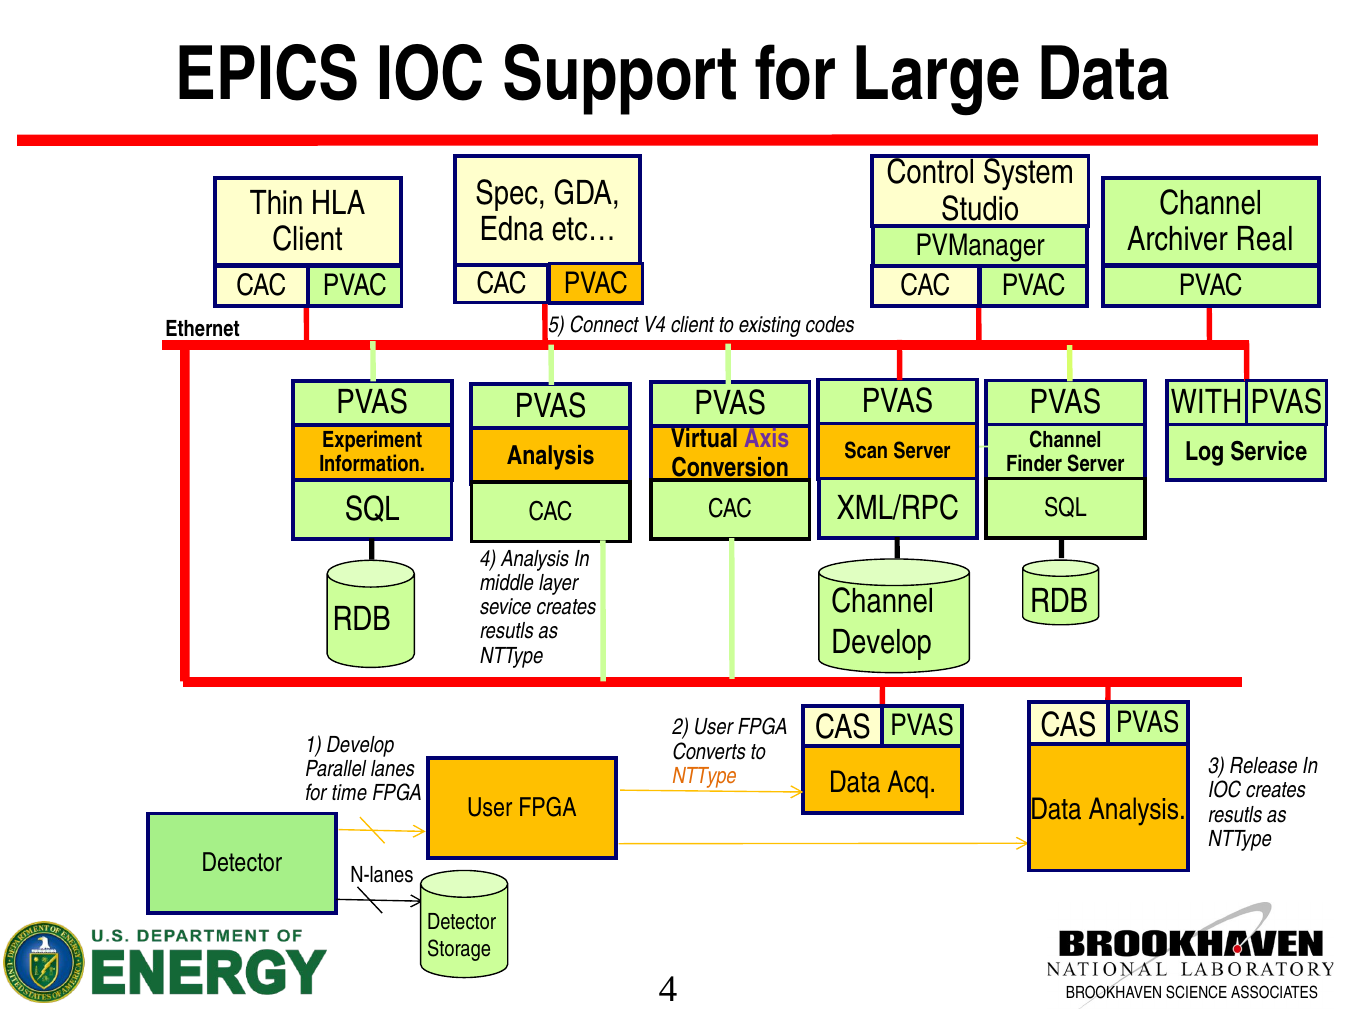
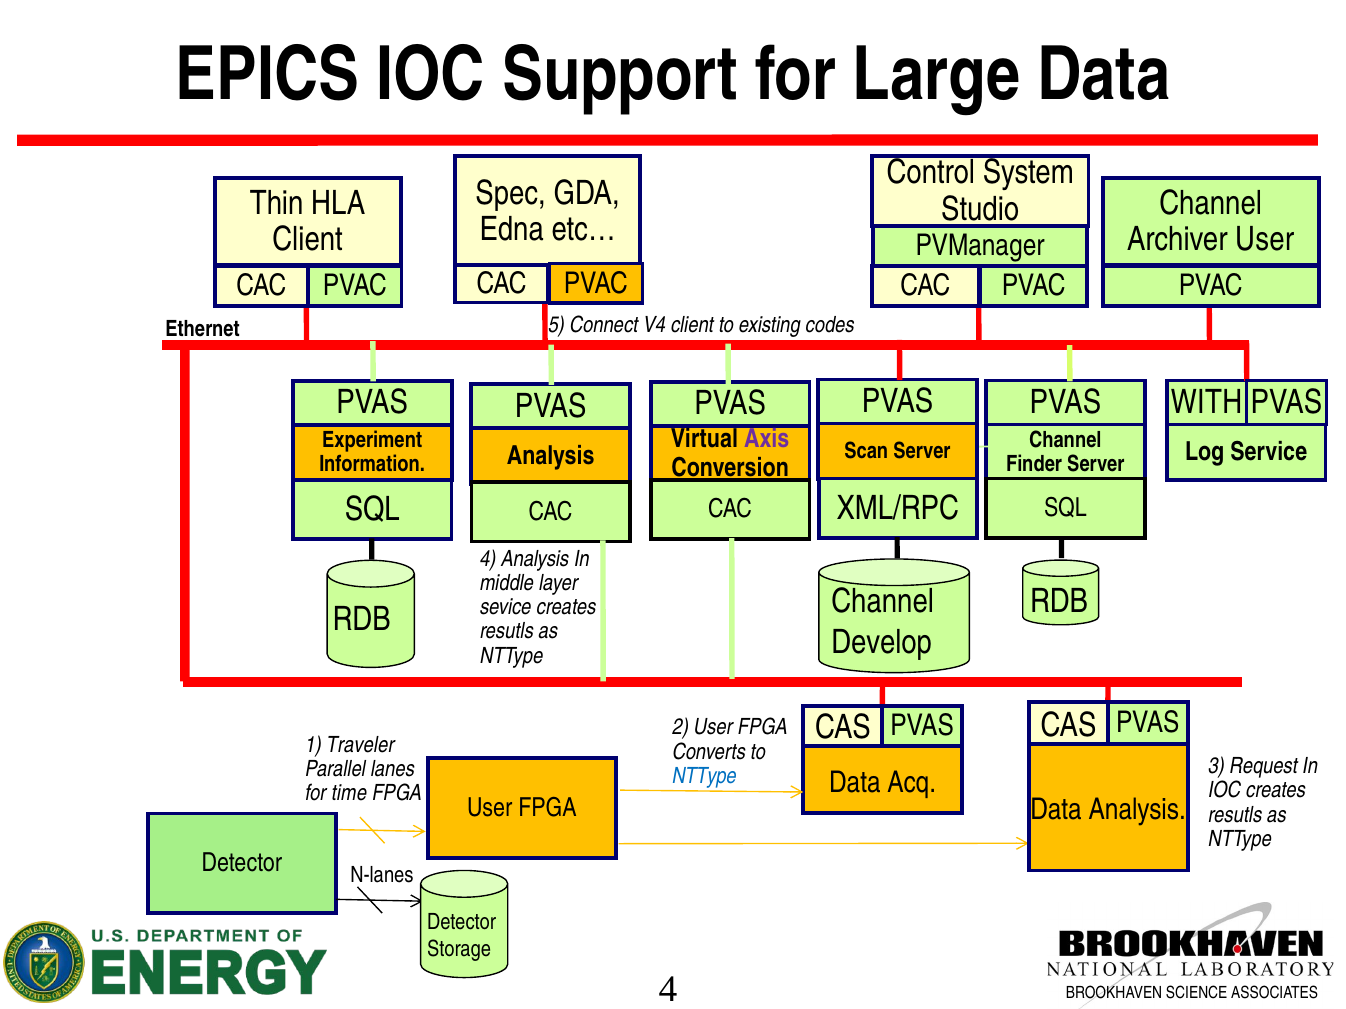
Archiver Real: Real -> User (1265, 240)
1 Develop: Develop -> Traveler (361, 745)
NTType colour: orange -> blue (704, 776)
Release: Release -> Request (1264, 767)
